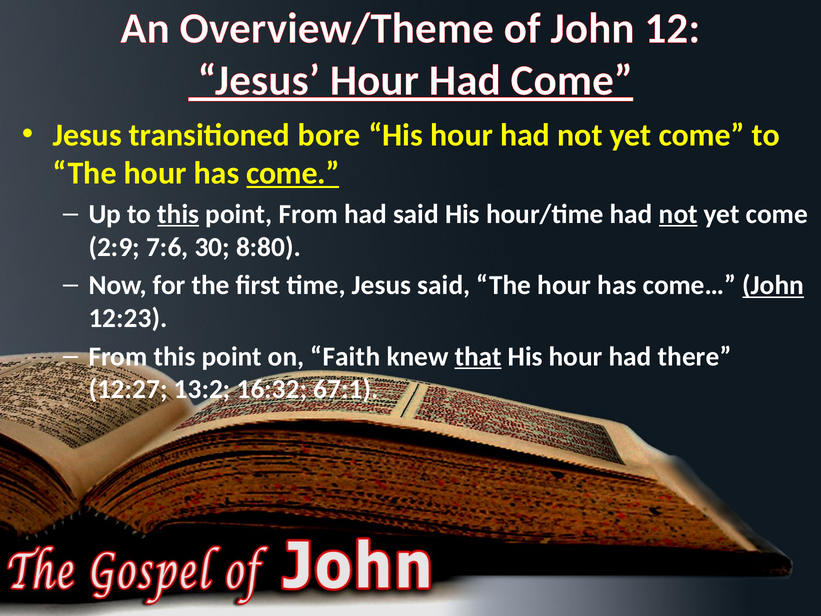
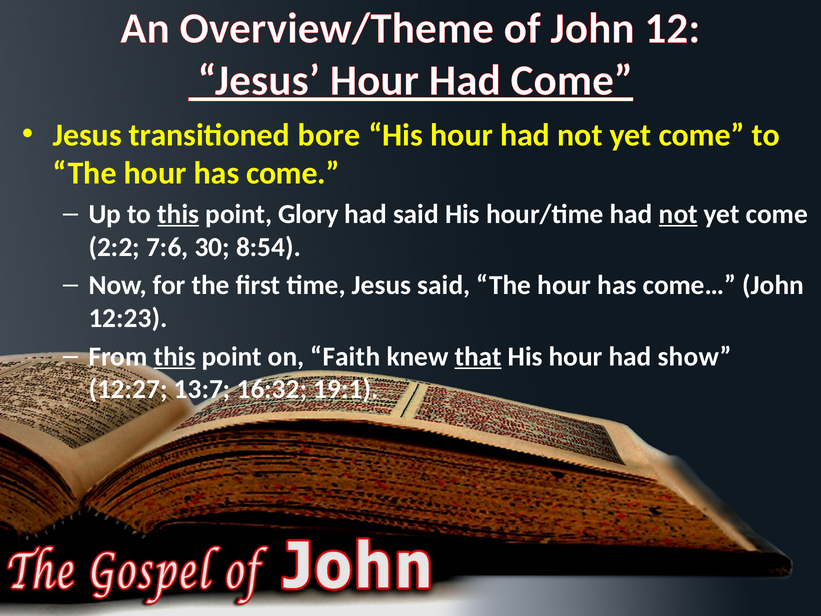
come underline: present -> none (293, 173)
point From: From -> Glory (308, 214)
2:9: 2:9 -> 2:2 (114, 247)
8:80: 8:80 -> 8:54 (269, 247)
John underline: present -> none (773, 285)
this underline: none -> present (175, 356)
there: there -> show (695, 356)
13:2: 13:2 -> 13:7 (202, 389)
67:1: 67:1 -> 19:1 (346, 389)
